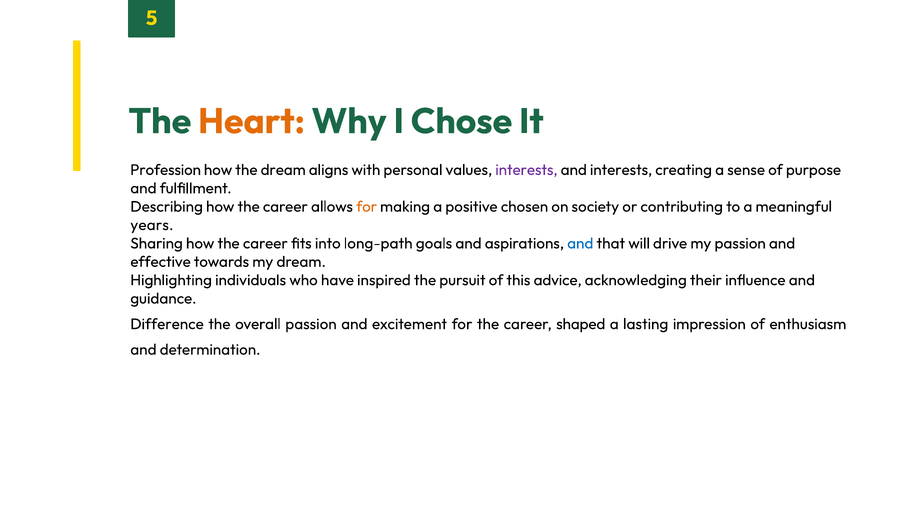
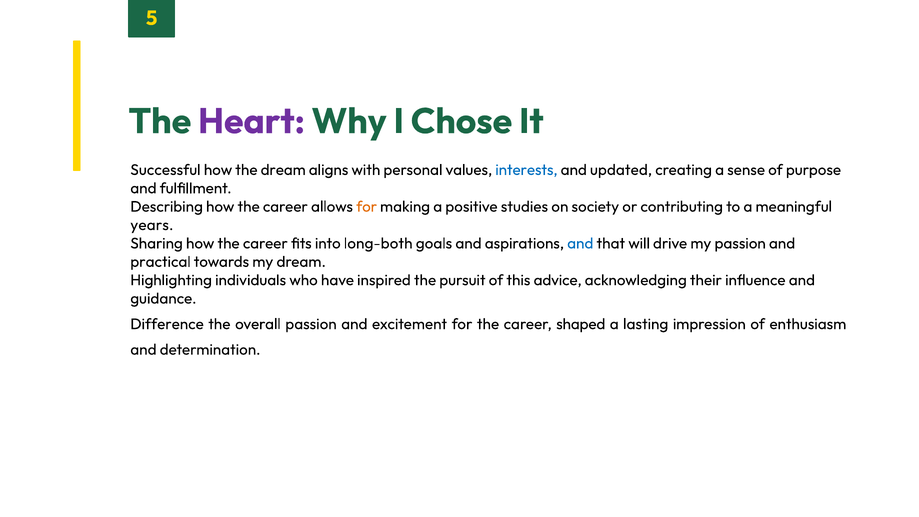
Heart colour: orange -> purple (251, 121)
Profession: Profession -> Successful (165, 170)
interests colour: purple -> blue (526, 170)
and interests: interests -> updated (621, 170)
chosen: chosen -> studies (524, 207)
long-path: long-path -> long-both (378, 243)
effective: effective -> practical (161, 262)
